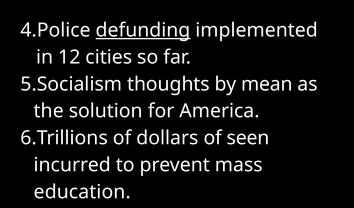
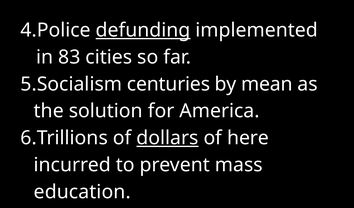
12: 12 -> 83 (69, 57)
thoughts: thoughts -> centuries (168, 84)
dollars underline: none -> present (167, 138)
seen: seen -> here (248, 138)
